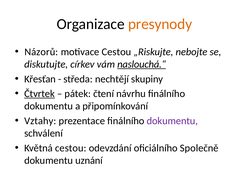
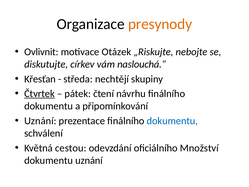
Názorů: Názorů -> Ovlivnit (41, 52)
motivace Cestou: Cestou -> Otázek (116, 52)
naslouchá.“ underline: present -> none (142, 64)
Vztahy: Vztahy -> Uznání (40, 121)
dokumentu colour: purple -> blue (172, 121)
Společně: Společně -> Množství (199, 148)
